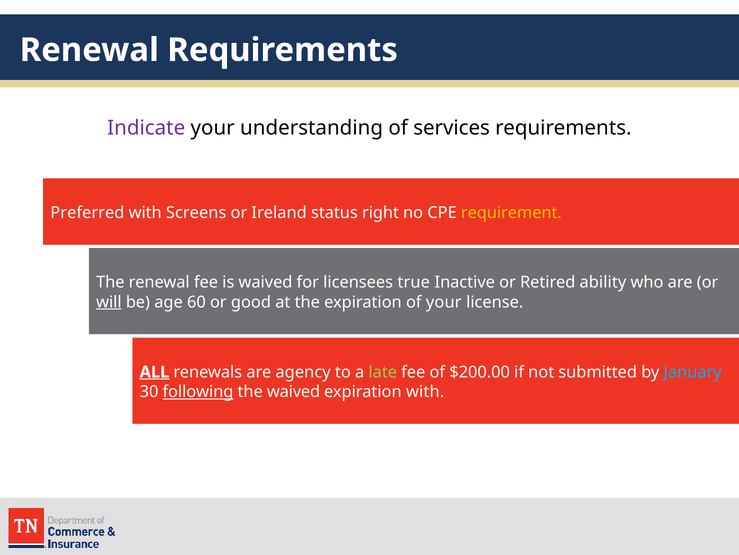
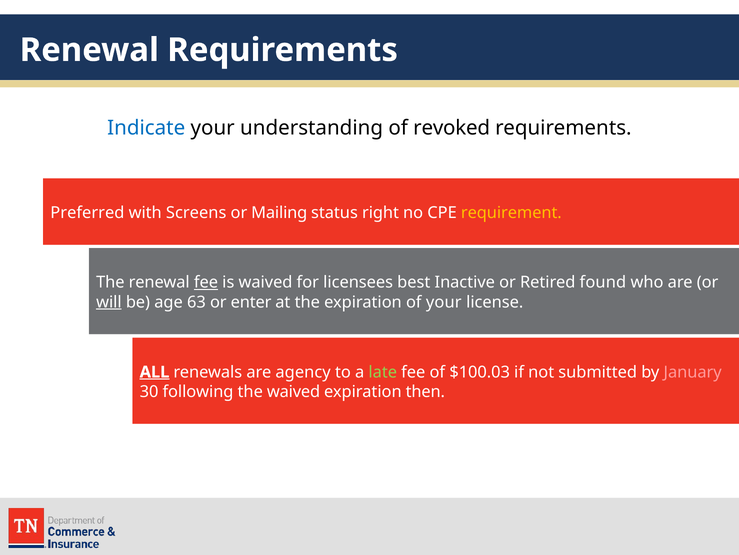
Indicate colour: purple -> blue (146, 128)
services: services -> revoked (452, 128)
Ireland: Ireland -> Mailing (279, 212)
fee underline: none -> present (206, 282)
true: true -> best (414, 282)
ability: ability -> found (603, 282)
60: 60 -> 63 (196, 302)
good: good -> enter (251, 302)
$200.00: $200.00 -> $100.03 (480, 372)
January colour: light blue -> pink (693, 372)
following underline: present -> none (198, 391)
expiration with: with -> then (425, 391)
